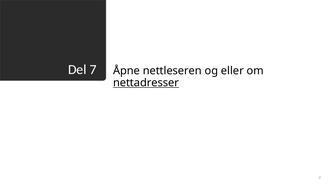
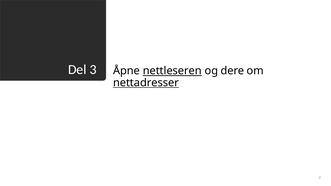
7: 7 -> 3 (93, 70)
nettleseren underline: none -> present (172, 71)
eller: eller -> dere (232, 71)
